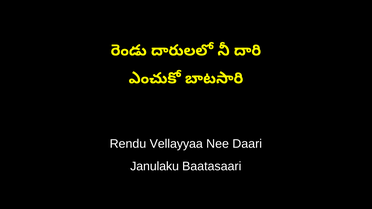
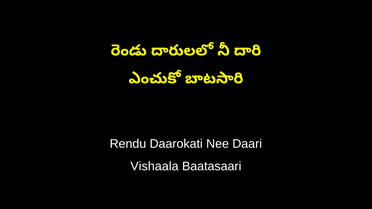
Vellayyaa: Vellayyaa -> Daarokati (176, 144)
Janulaku: Janulaku -> Vishaala (154, 166)
